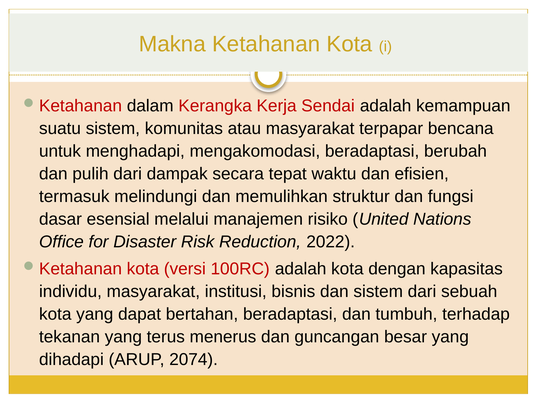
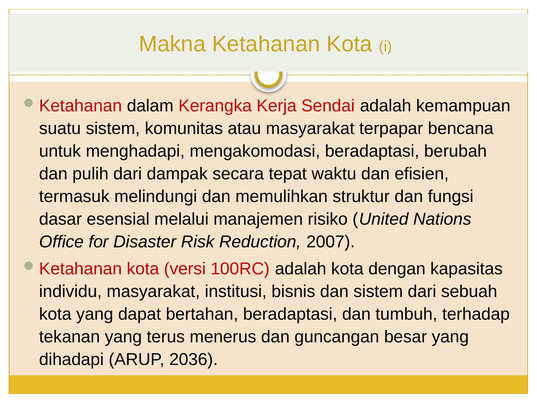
2022: 2022 -> 2007 (331, 242)
2074: 2074 -> 2036 (194, 359)
